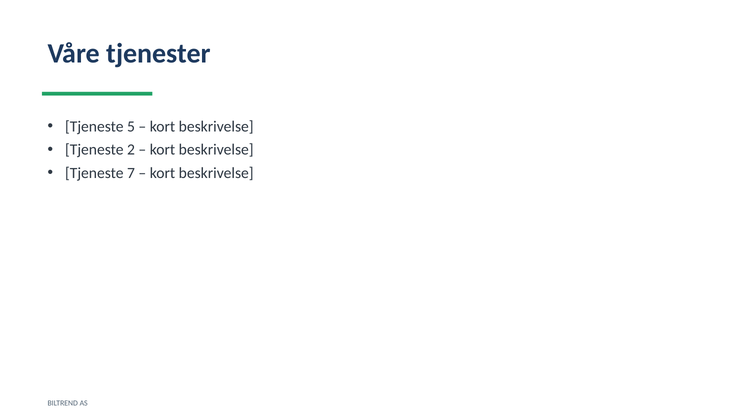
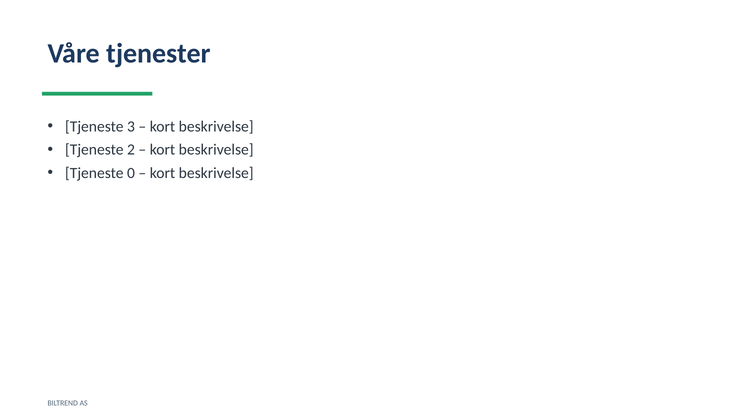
5: 5 -> 3 (131, 127)
7: 7 -> 0 (131, 173)
